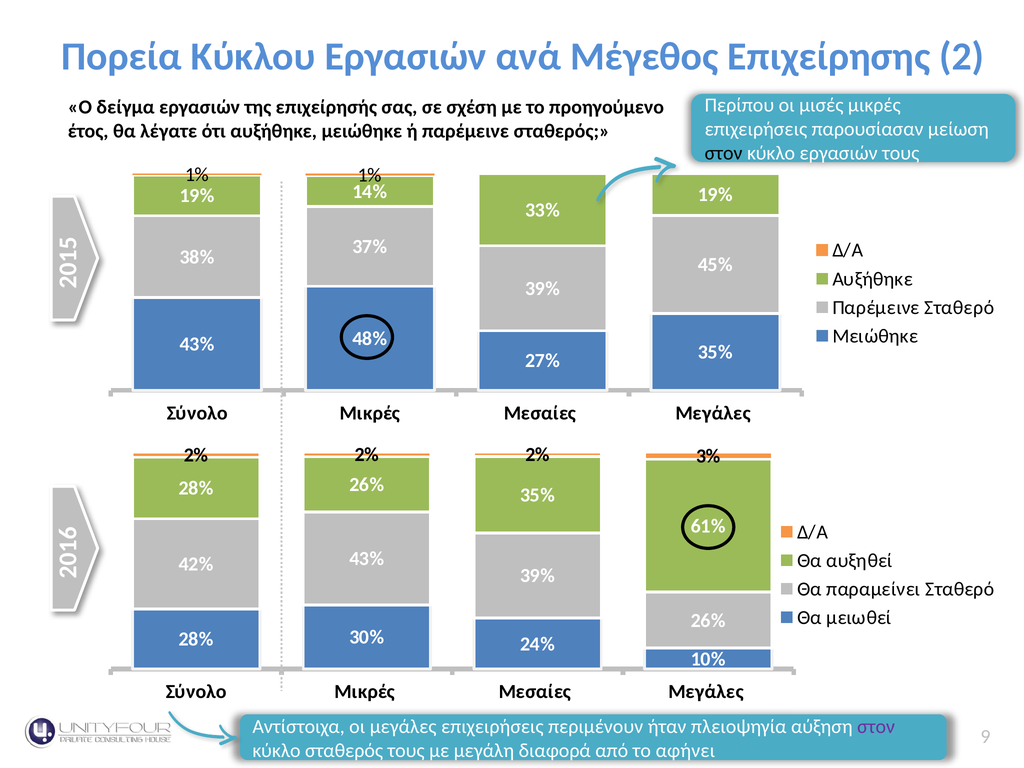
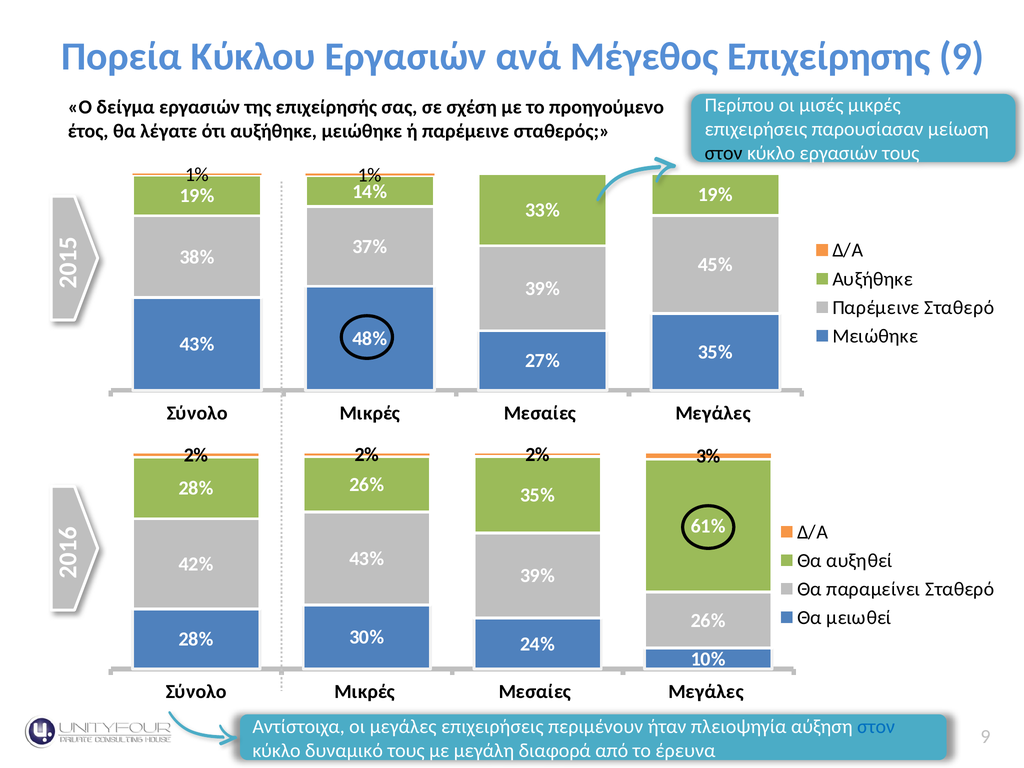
Επιχείρησης 2: 2 -> 9 (962, 56)
στον colour: purple -> blue (876, 727)
κύκλο σταθερός: σταθερός -> δυναμικό (344, 751)
αφήνει: αφήνει -> έρευνα (685, 751)
